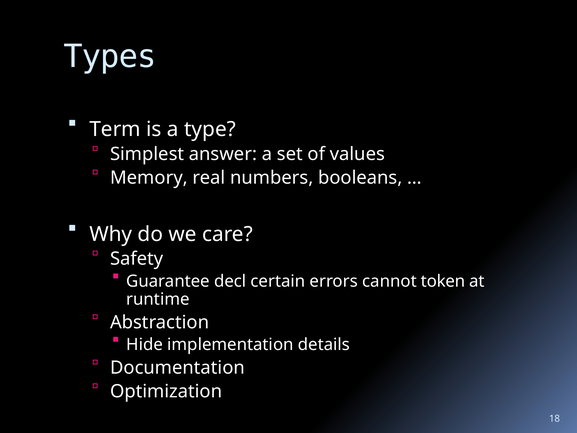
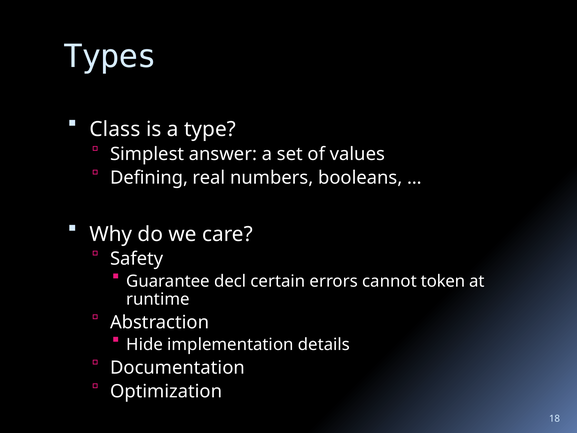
Term: Term -> Class (115, 129)
Memory: Memory -> Defining (149, 178)
